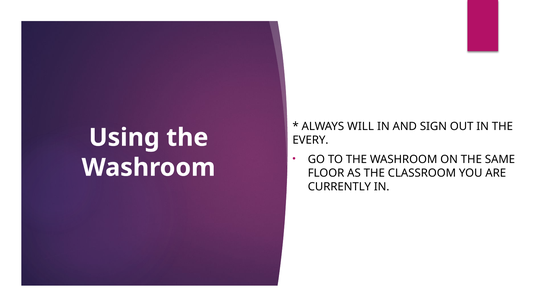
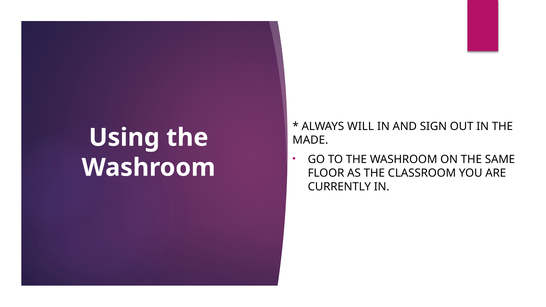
EVERY: EVERY -> MADE (310, 140)
